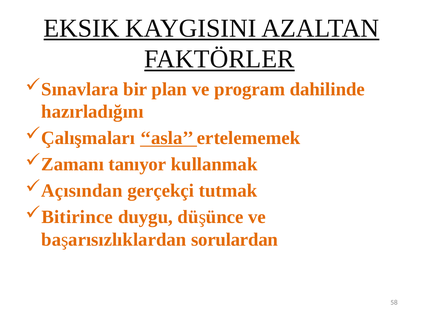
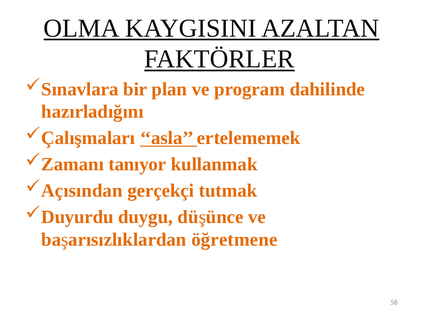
EKSIK: EKSIK -> OLMA (82, 28)
Bitirince: Bitirince -> Duyurdu (77, 217)
sorulardan: sorulardan -> öğretmene (234, 240)
